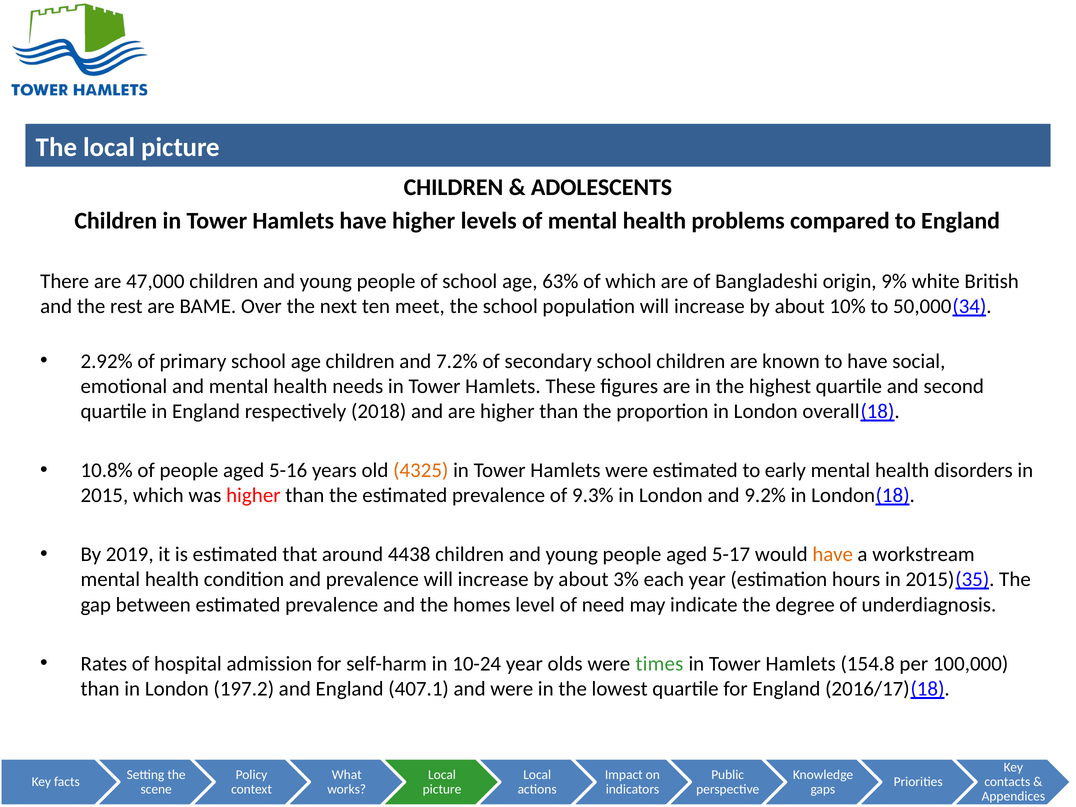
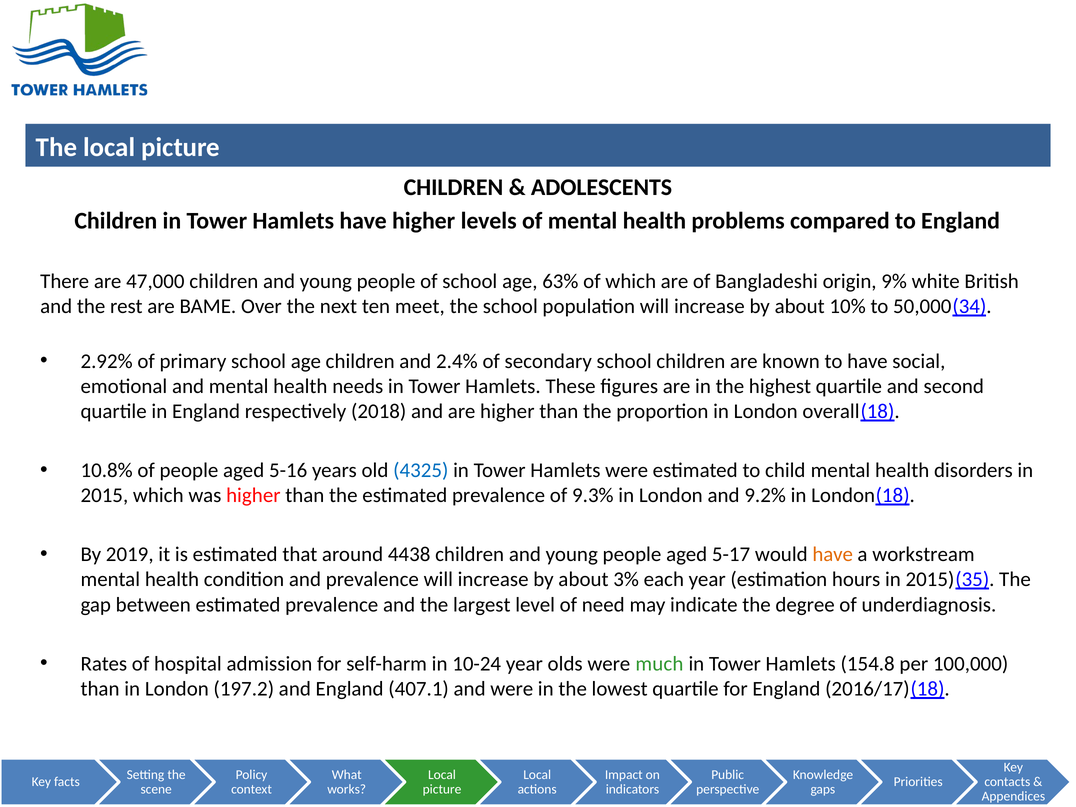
7.2%: 7.2% -> 2.4% (457, 361)
4325 colour: orange -> blue (421, 470)
early: early -> child (785, 470)
homes: homes -> largest (482, 605)
times: times -> much (659, 664)
